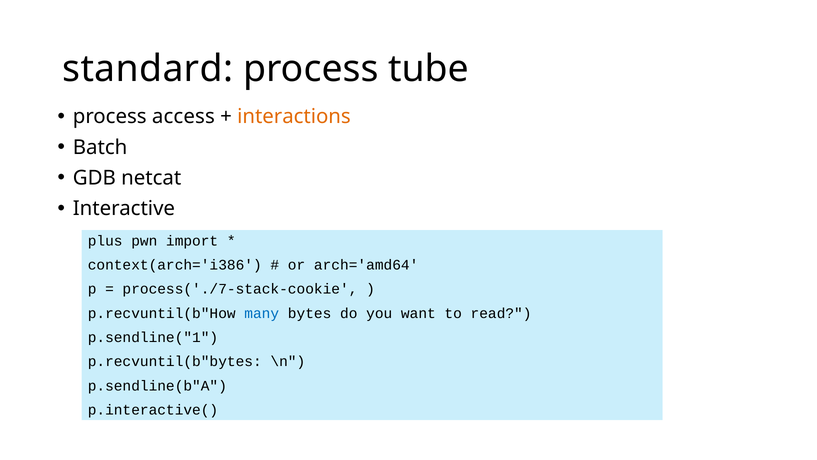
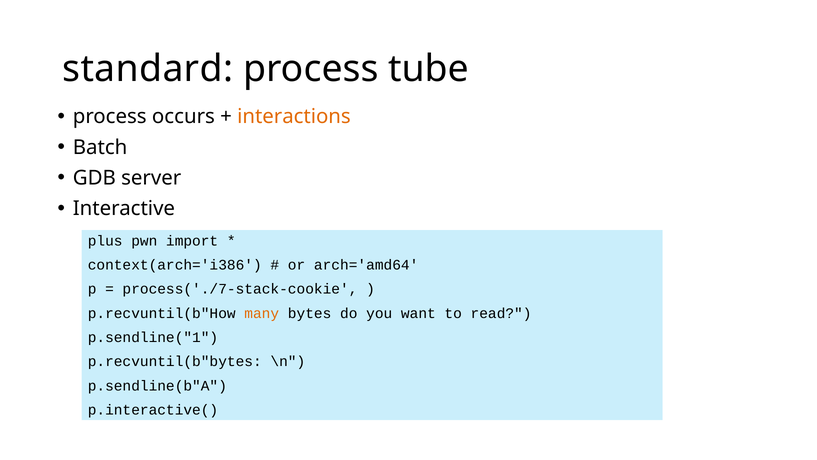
access: access -> occurs (183, 117)
netcat: netcat -> server (151, 178)
many colour: blue -> orange (262, 313)
